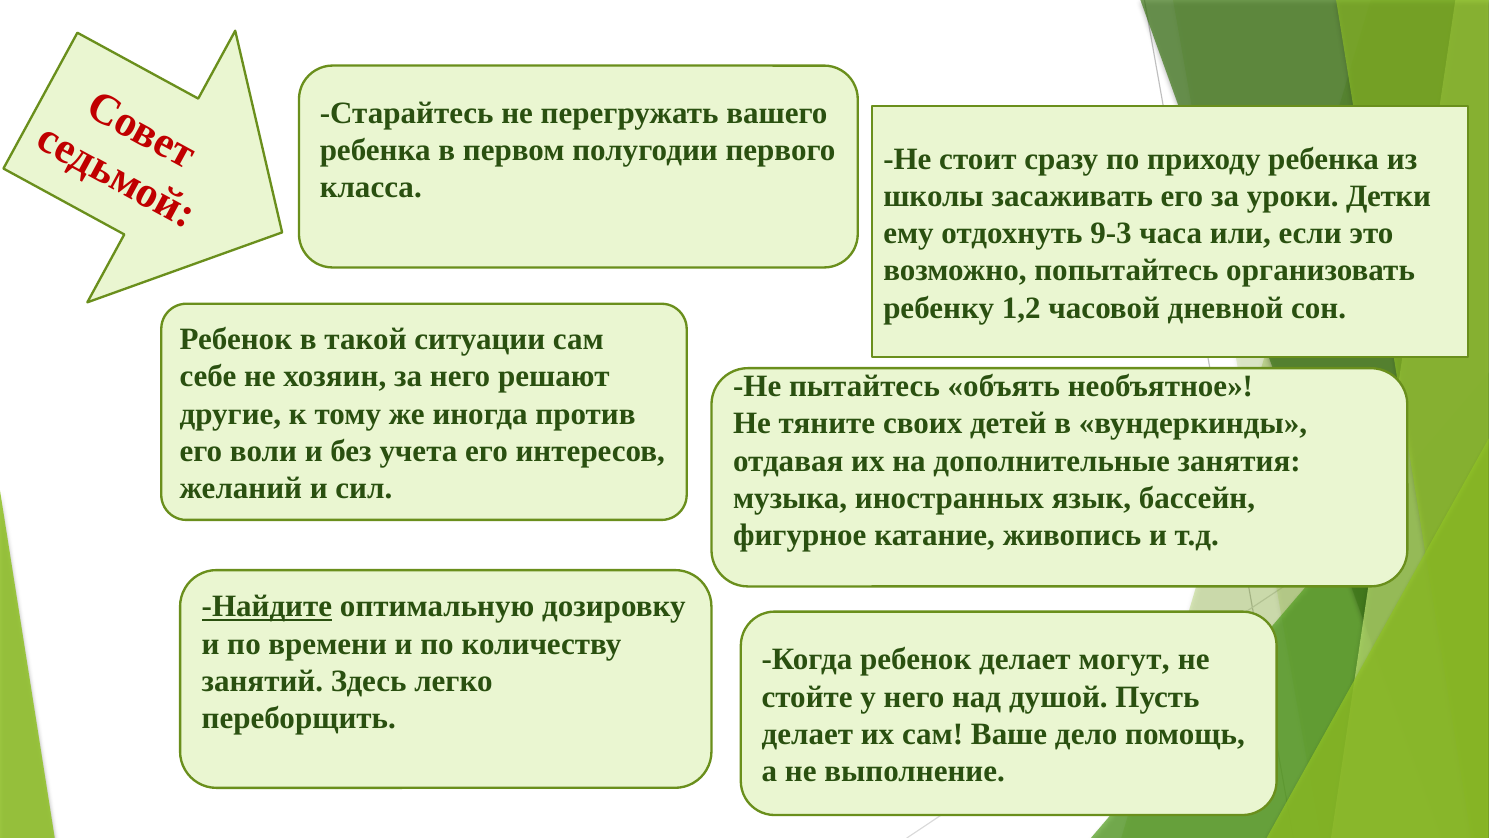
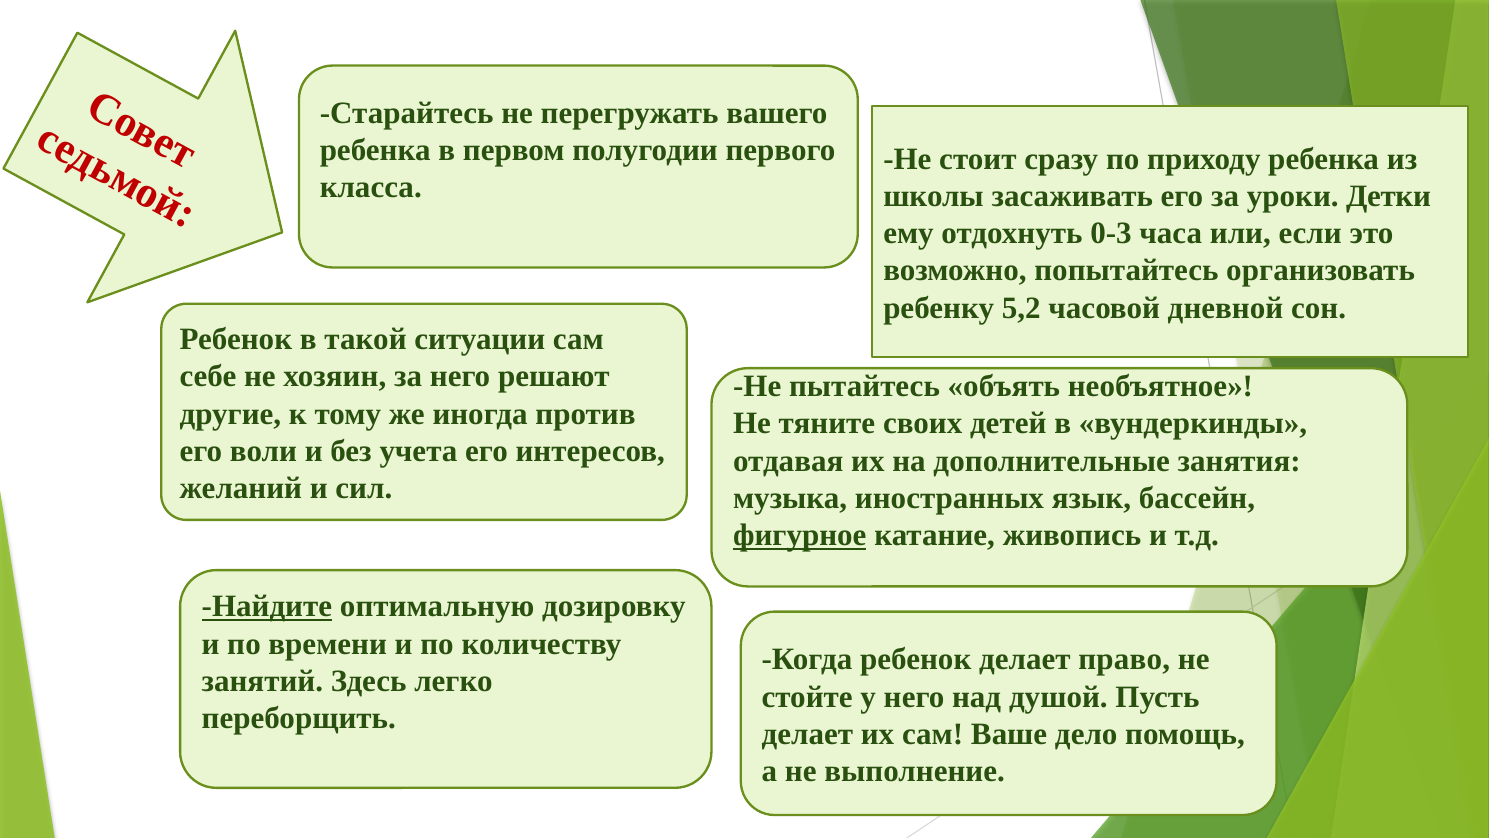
9-3: 9-3 -> 0-3 (1111, 233)
1,2: 1,2 -> 5,2 (1021, 308)
фигурное underline: none -> present (800, 535)
могут: могут -> право (1124, 659)
